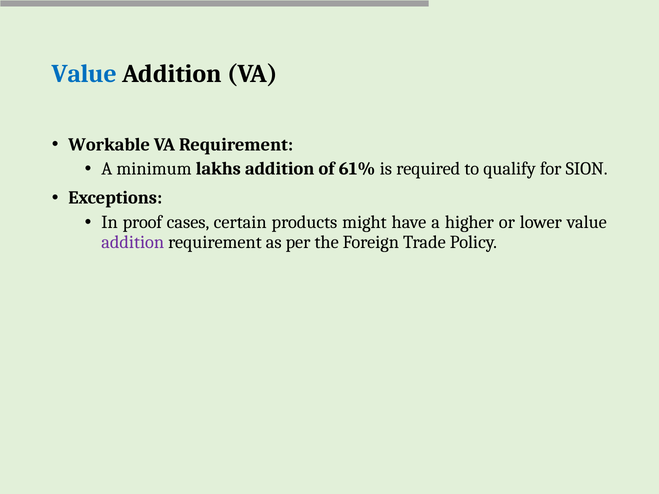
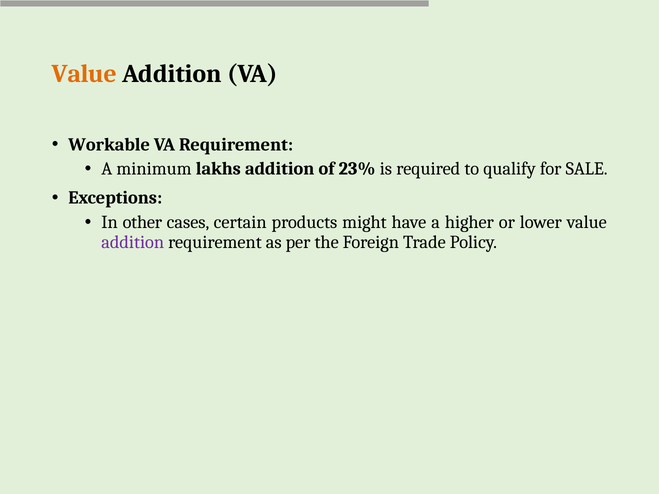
Value colour: blue -> orange (84, 74)
61%: 61% -> 23% (357, 169)
SION: SION -> SALE (587, 169)
proof: proof -> other (142, 222)
